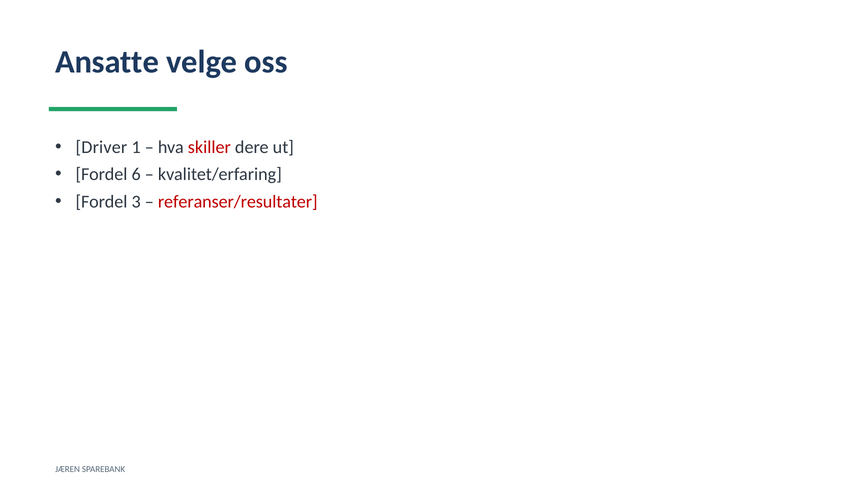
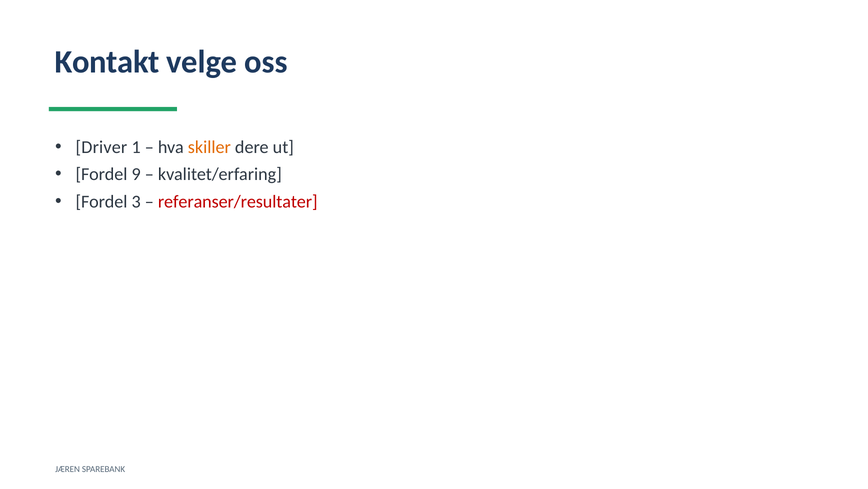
Ansatte: Ansatte -> Kontakt (107, 62)
skiller colour: red -> orange (209, 147)
6: 6 -> 9 (136, 174)
